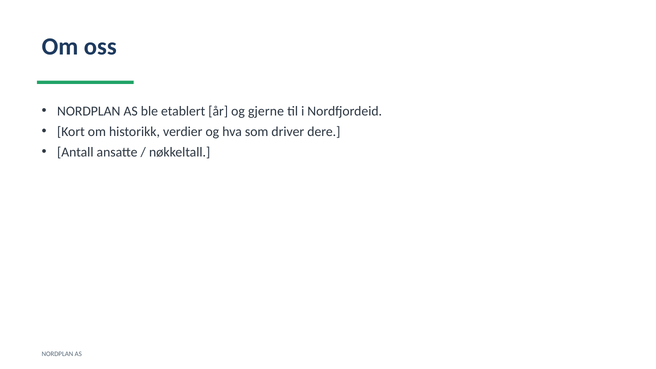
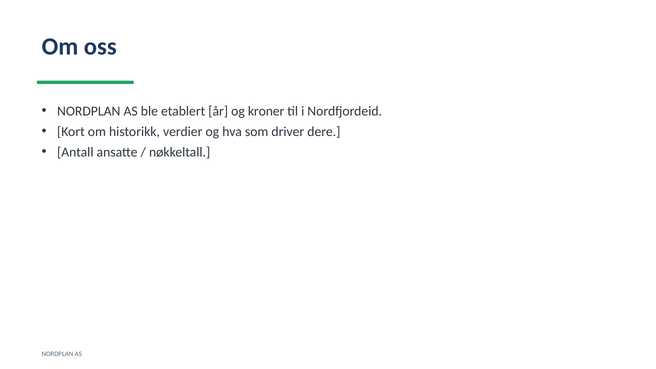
gjerne: gjerne -> kroner (266, 111)
